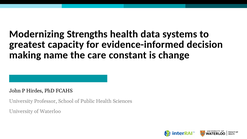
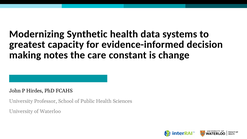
Strengths: Strengths -> Synthetic (87, 34)
name: name -> notes (56, 55)
